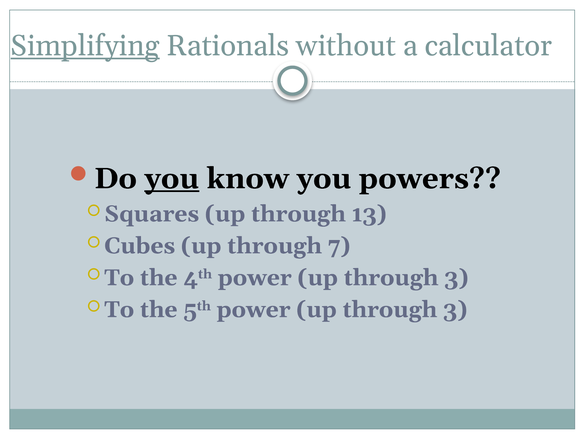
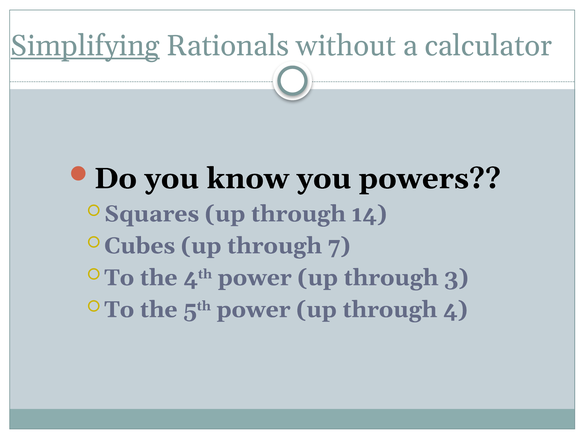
you underline: present -> none (172, 178)
13: 13 -> 14 (369, 214)
3: 3 -> 4 (455, 309)
